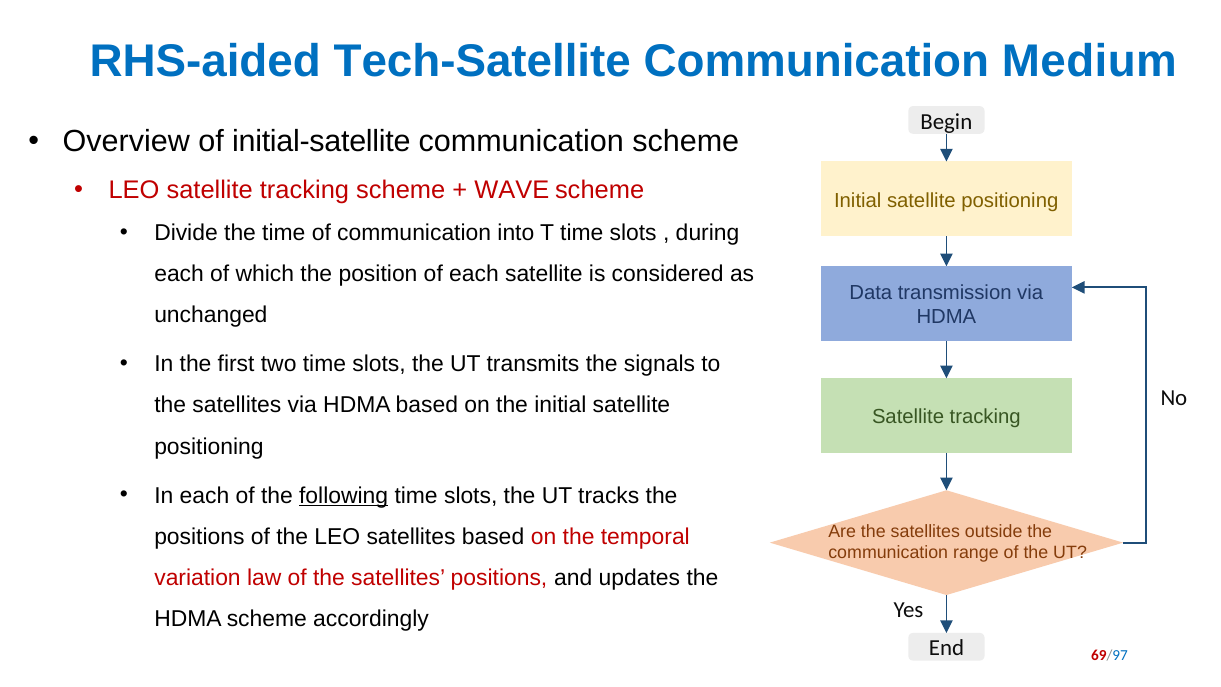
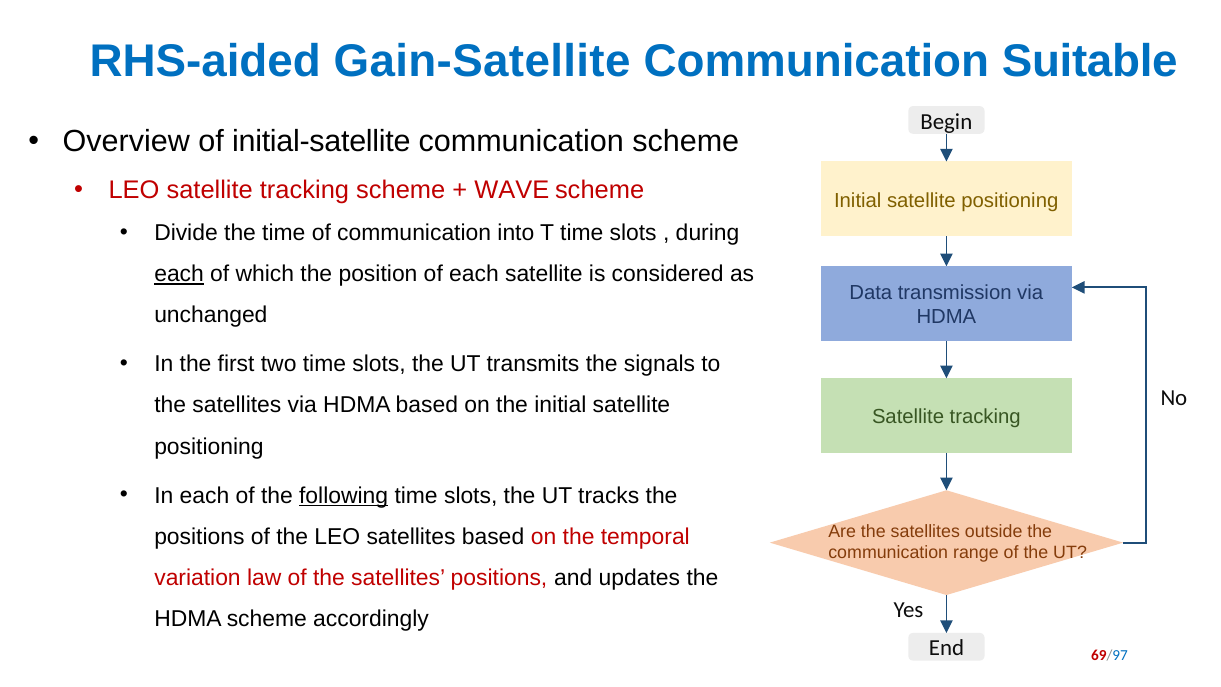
Tech-Satellite: Tech-Satellite -> Gain-Satellite (482, 61)
Medium: Medium -> Suitable (1090, 61)
each underline: none -> present (179, 274)
